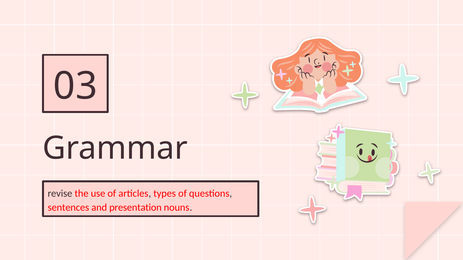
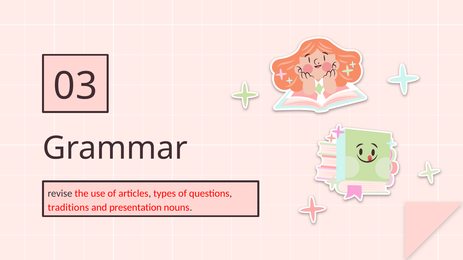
sentences: sentences -> traditions (68, 208)
